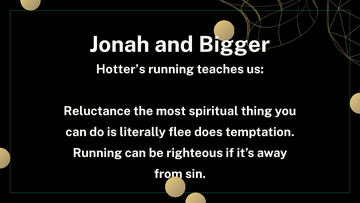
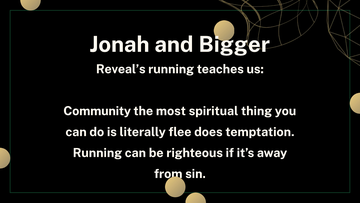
Hotter’s: Hotter’s -> Reveal’s (121, 69)
Reluctance: Reluctance -> Community (97, 111)
